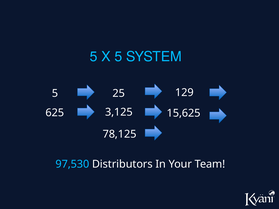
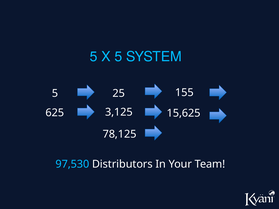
129: 129 -> 155 (184, 93)
